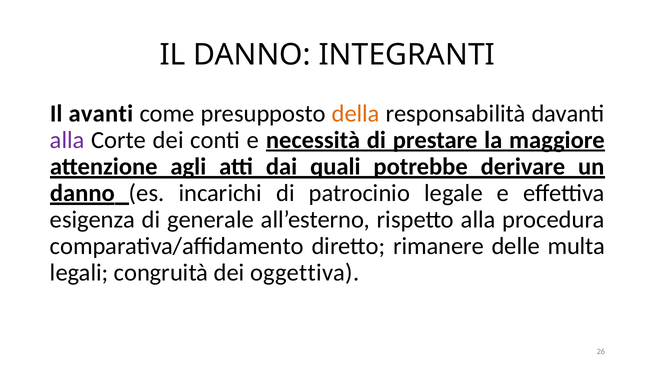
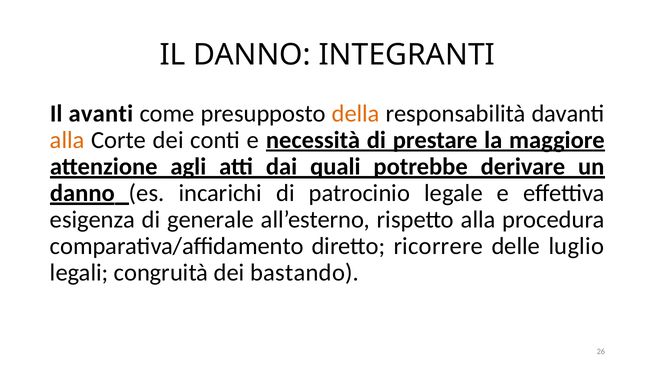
alla colour: purple -> orange (67, 140)
rimanere: rimanere -> ricorrere (438, 246)
multa: multa -> luglio (576, 246)
oggettiva: oggettiva -> bastando (305, 273)
